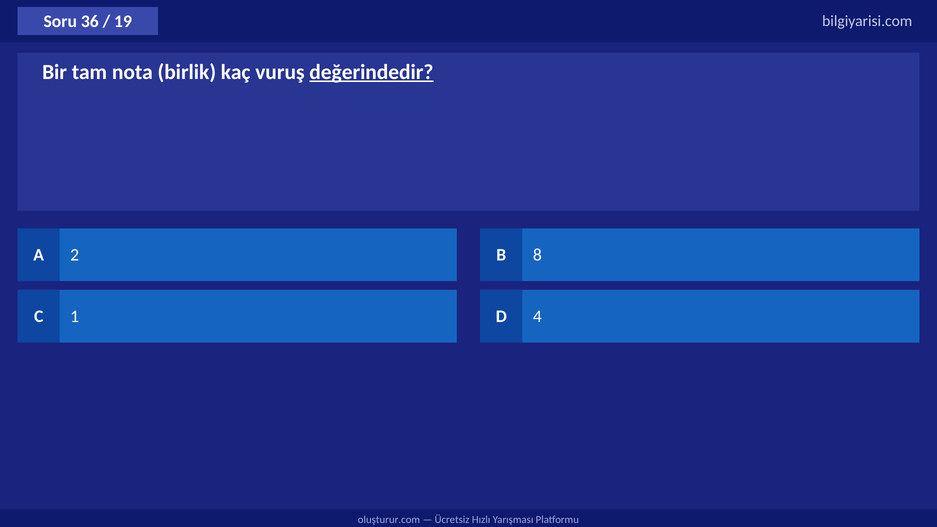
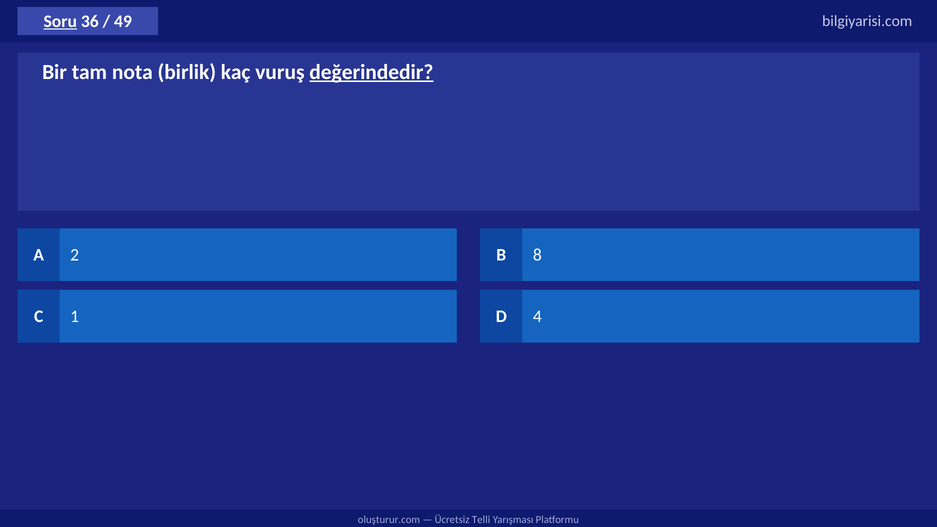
Soru underline: none -> present (60, 21)
19: 19 -> 49 (123, 21)
Hızlı: Hızlı -> Telli (481, 520)
